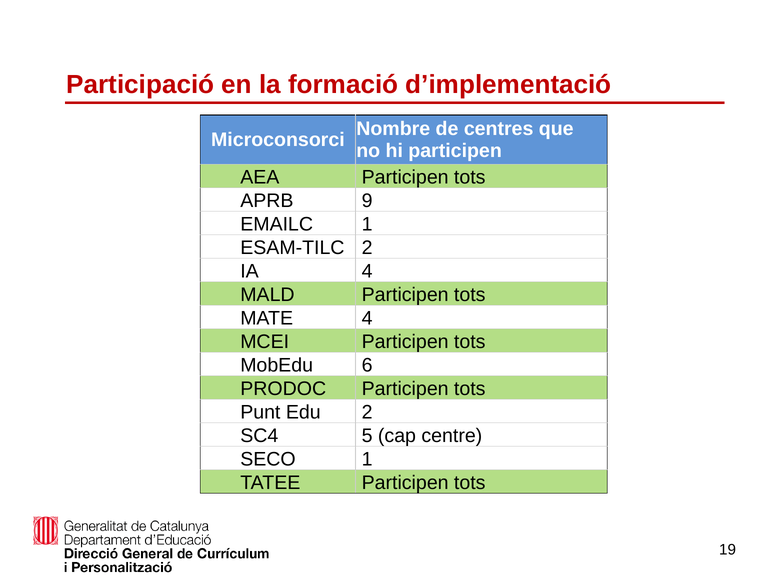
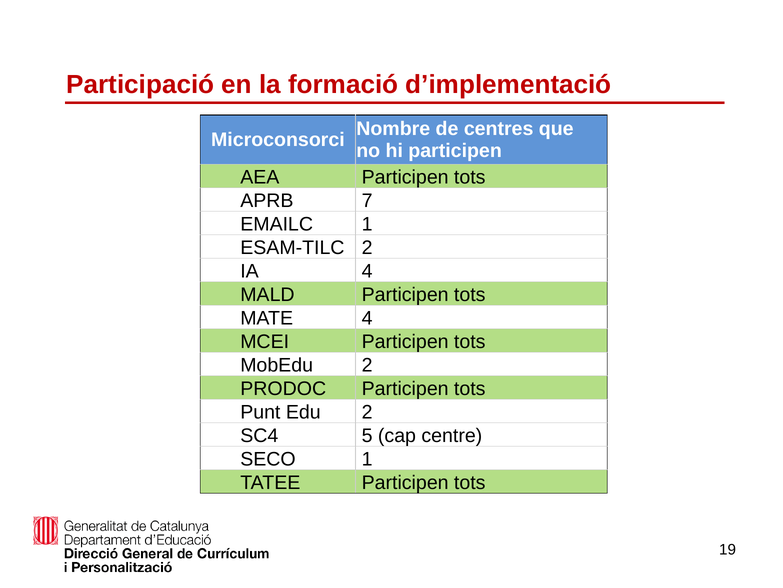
9: 9 -> 7 (367, 200)
MobEdu 6: 6 -> 2 (367, 365)
